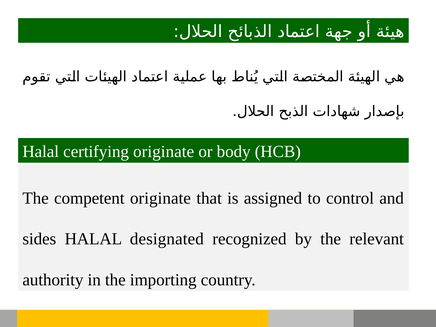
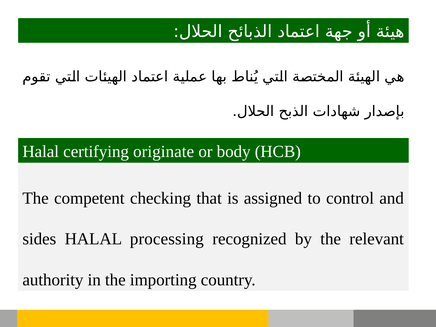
competent originate: originate -> checking (161, 198)
designated: designated -> processing (167, 239)
